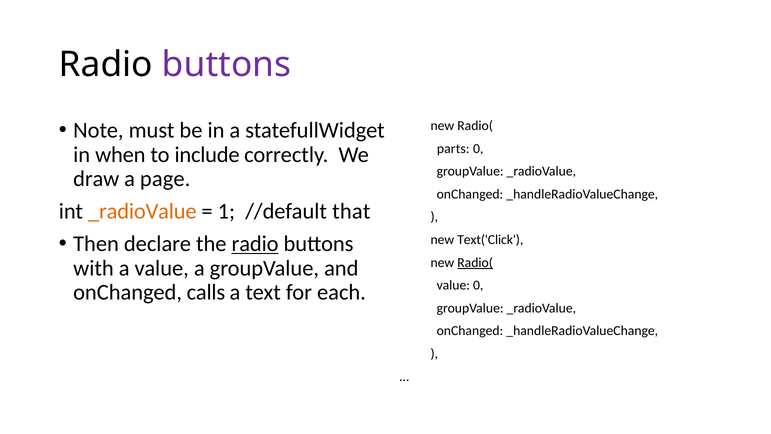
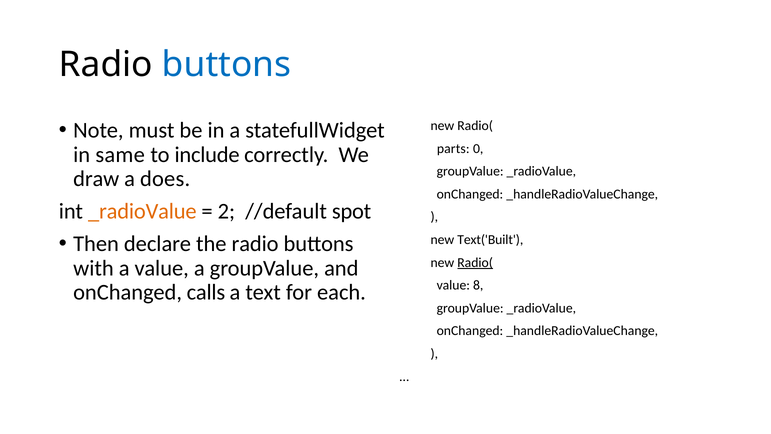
buttons colour: purple -> blue (227, 65)
when: when -> same (120, 155)
page: page -> does (165, 179)
1: 1 -> 2 (226, 211)
that: that -> spot (352, 211)
radio underline: present -> none (255, 244)
Text('Click: Text('Click -> Text('Built (490, 240)
value 0: 0 -> 8 (478, 285)
